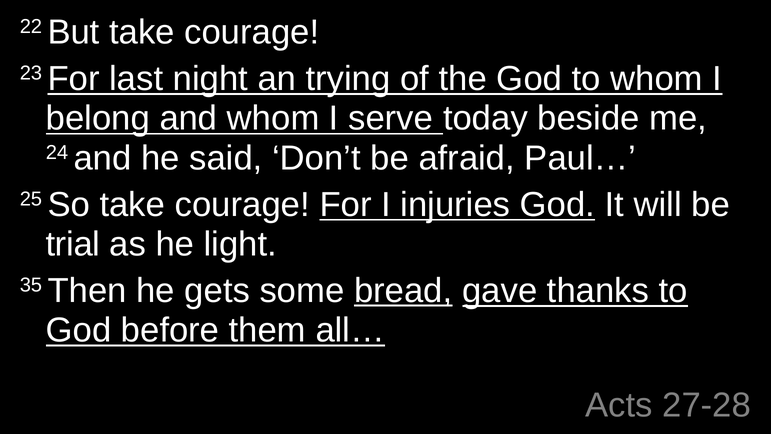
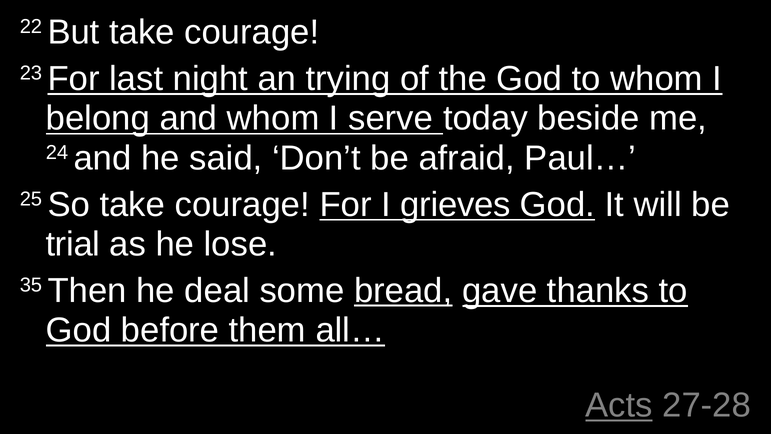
injuries: injuries -> grieves (455, 204)
light: light -> lose (240, 244)
gets: gets -> deal (217, 291)
Acts underline: none -> present (619, 405)
